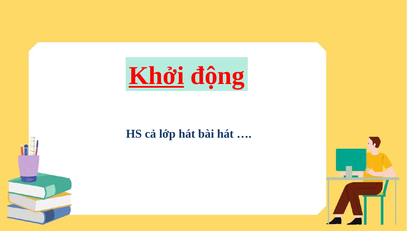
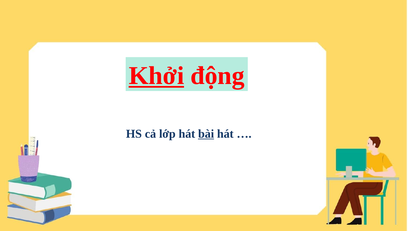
bài underline: none -> present (206, 134)
